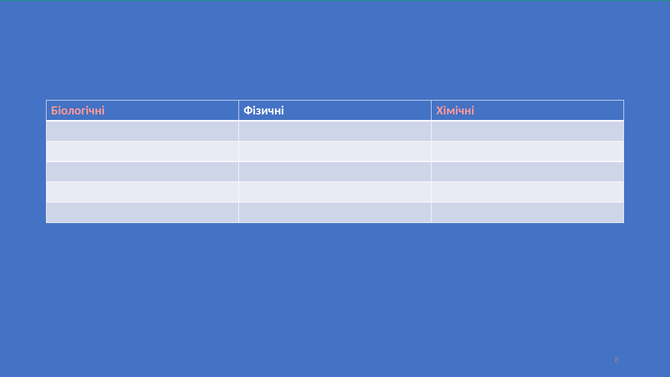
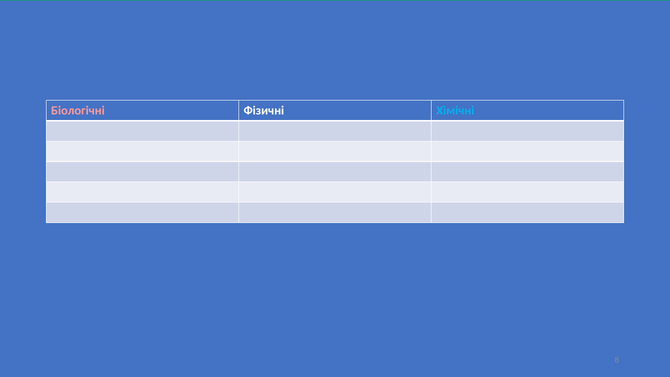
Хімічні colour: pink -> light blue (455, 111)
